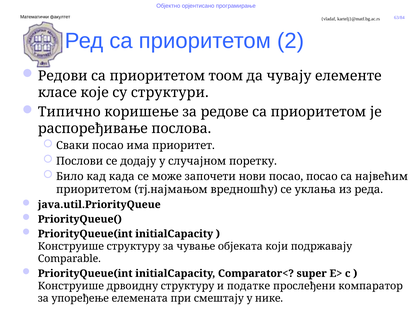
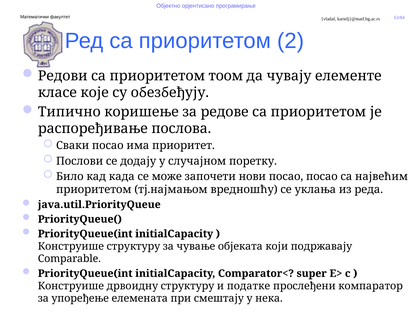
структури: структури -> обезбеђују (170, 93)
нике: нике -> нека (269, 299)
